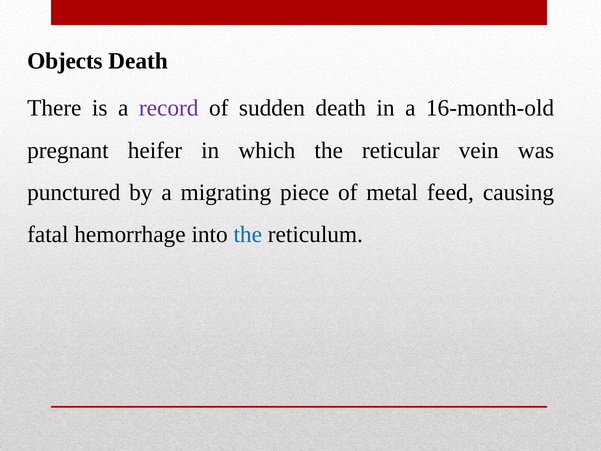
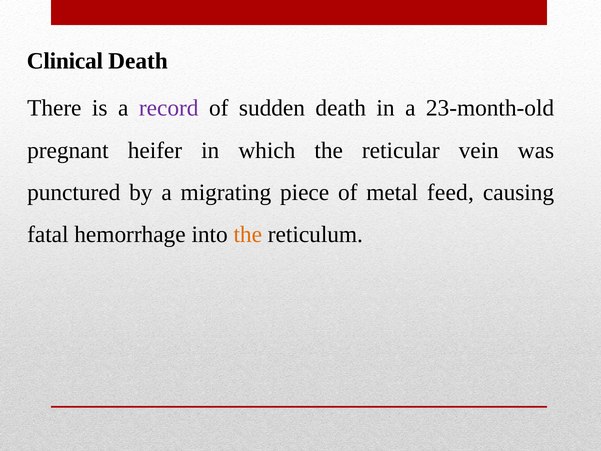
Objects: Objects -> Clinical (65, 61)
16-month-old: 16-month-old -> 23-month-old (490, 108)
the colour: blue -> orange (248, 234)
